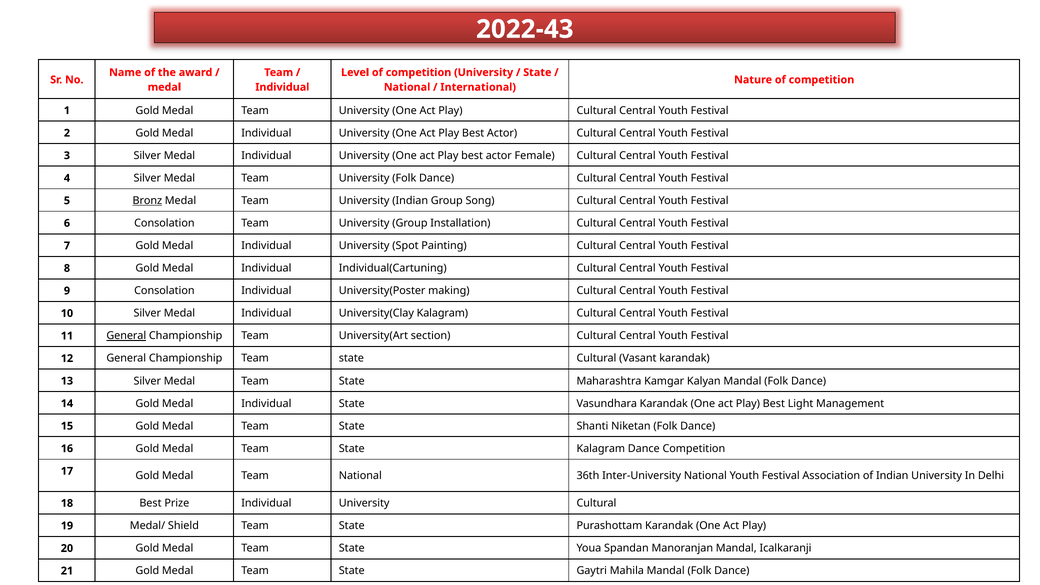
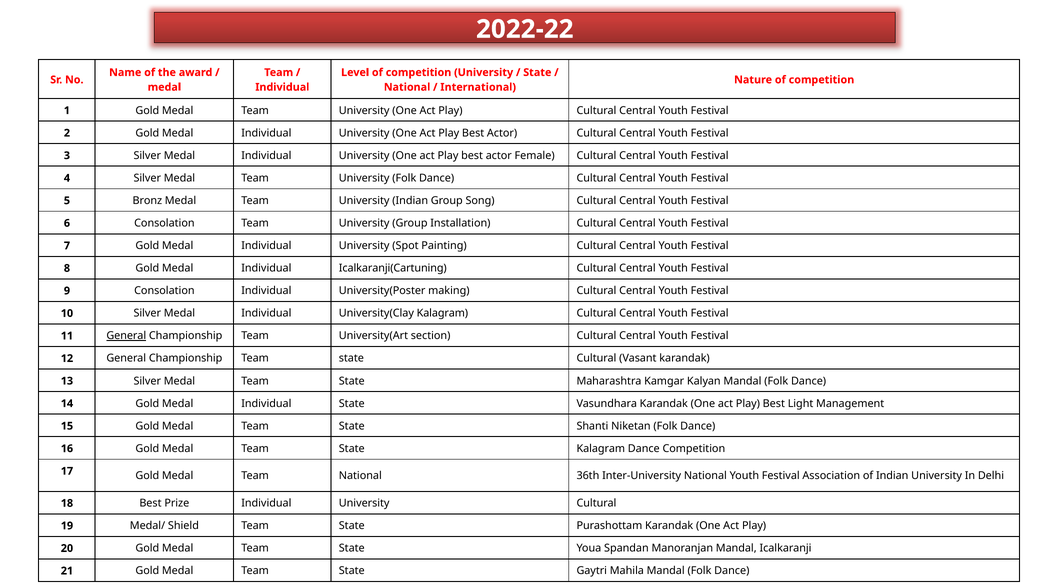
2022-43: 2022-43 -> 2022-22 (525, 29)
Bronz underline: present -> none (147, 201)
Individual(Cartuning: Individual(Cartuning -> Icalkaranji(Cartuning (393, 268)
